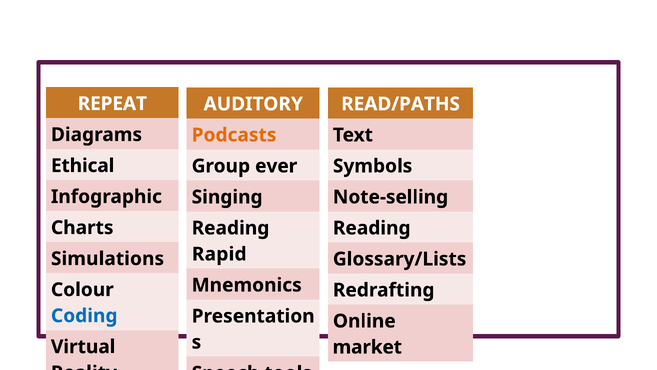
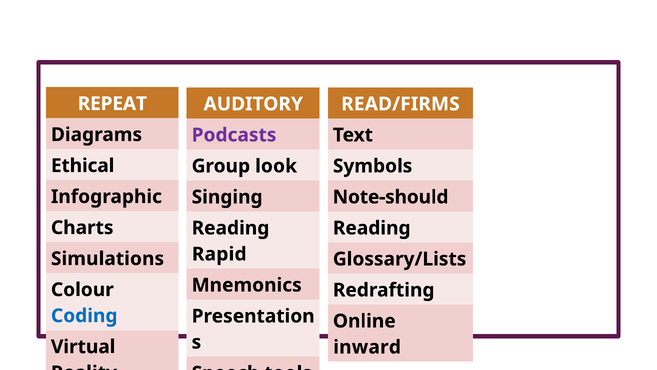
READ/PATHS: READ/PATHS -> READ/FIRMS (400, 104)
Podcasts colour: orange -> purple (234, 135)
ever: ever -> look (276, 166)
Note-selling: Note-selling -> Note-should (391, 197)
market: market -> inward (367, 347)
